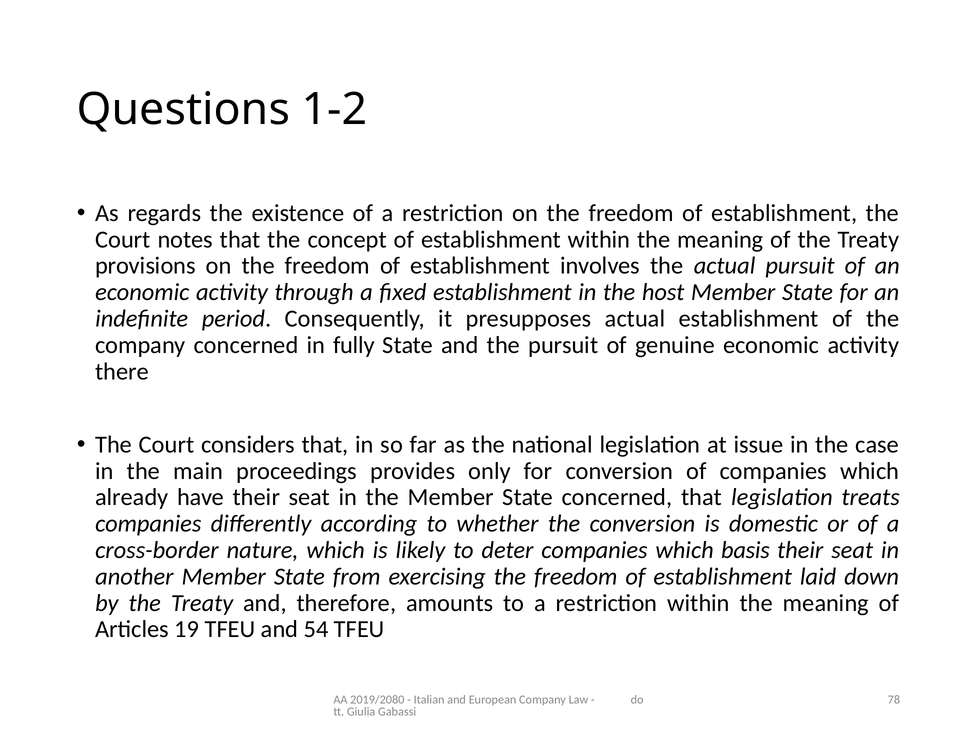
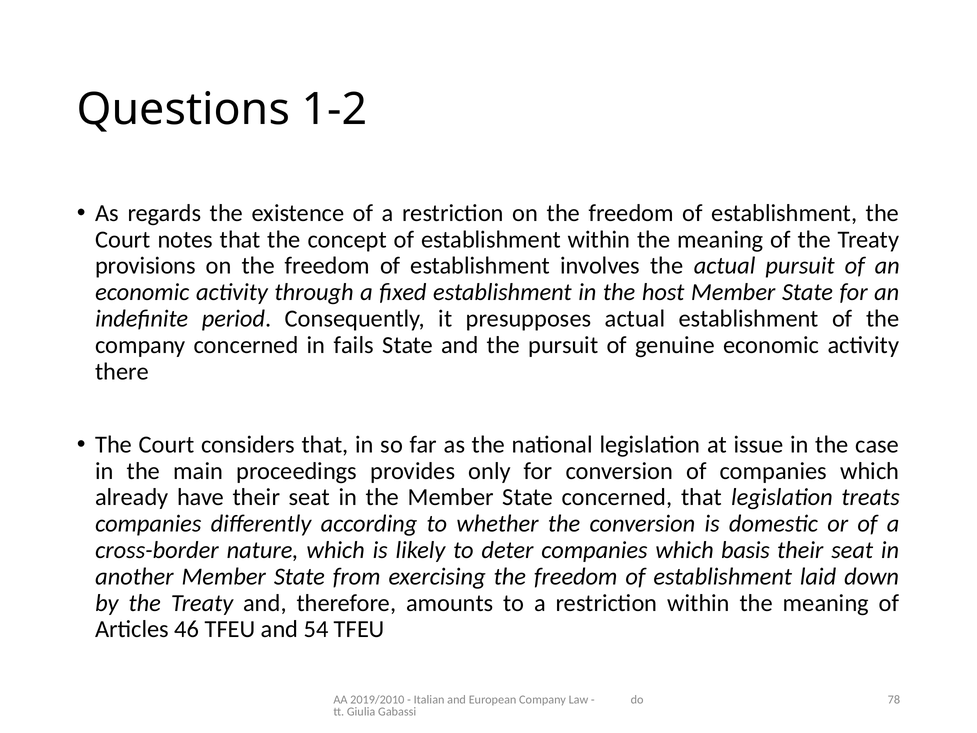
fully: fully -> fails (354, 345)
19: 19 -> 46 (187, 629)
2019/2080: 2019/2080 -> 2019/2010 (377, 699)
